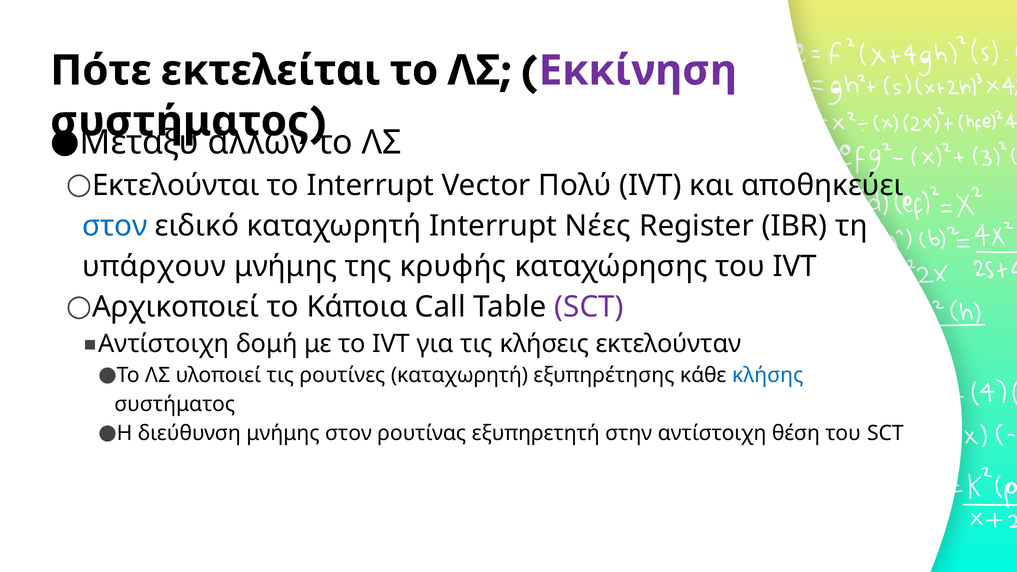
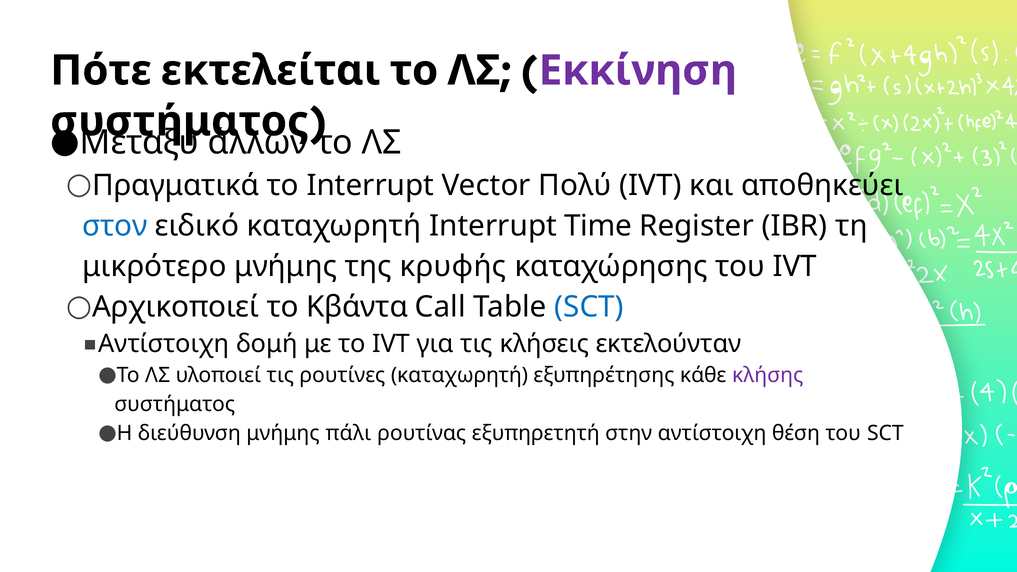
Εκτελούνται: Εκτελούνται -> Πραγματικά (176, 185)
Νέες: Νέες -> Time (598, 226)
υπάρχουν: υπάρχουν -> μικρότερο (154, 267)
Κάποια: Κάποια -> Κβάντα (357, 307)
SCT colour: purple -> blue (589, 307)
κλήσης colour: blue -> purple (768, 375)
μνήμης στον: στον -> πάλι (348, 433)
